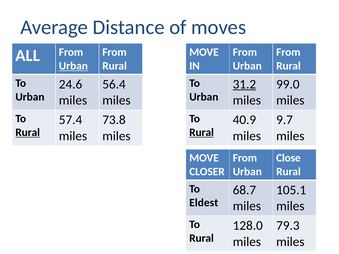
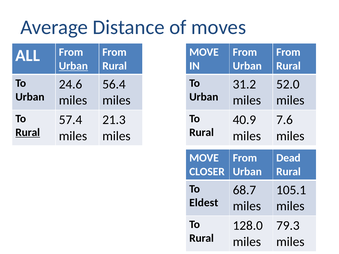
31.2 underline: present -> none (244, 84)
99.0: 99.0 -> 52.0 (288, 84)
73.8: 73.8 -> 21.3 (114, 120)
9.7: 9.7 -> 7.6 (285, 120)
Rural underline: present -> none (202, 133)
Close: Close -> Dead (288, 158)
